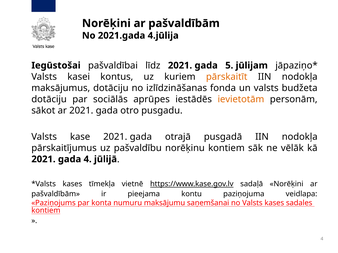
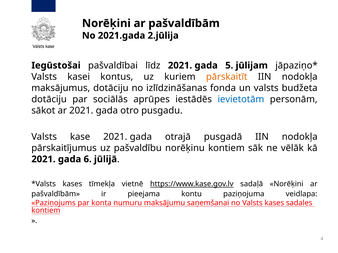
4.jūlija: 4.jūlija -> 2.jūlija (163, 36)
ievietotām colour: orange -> blue (241, 99)
gada 4: 4 -> 6 (88, 159)
